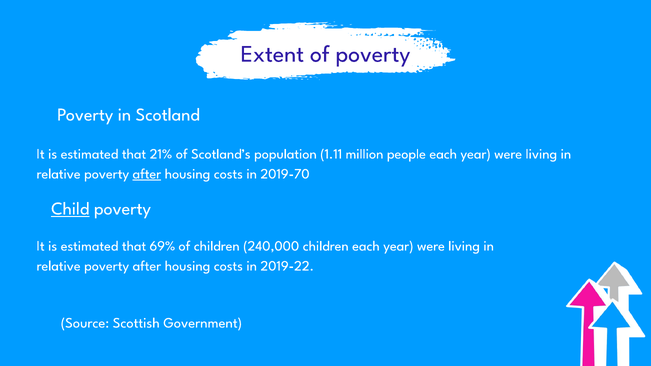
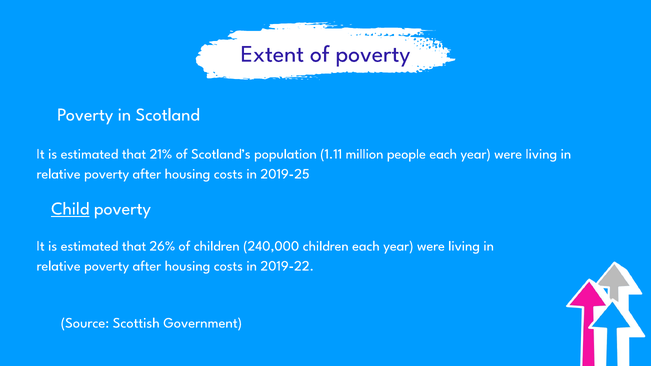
after underline: present -> none (147, 174)
2019-70: 2019-70 -> 2019-25 (285, 174)
69%: 69% -> 26% (162, 246)
